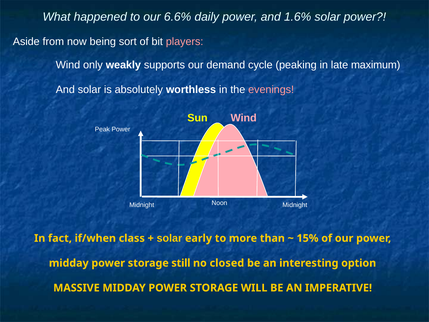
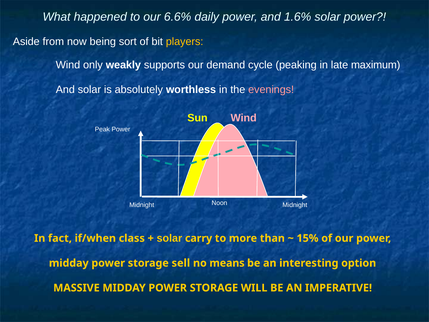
players colour: pink -> yellow (185, 41)
early: early -> carry (199, 238)
still: still -> sell (181, 263)
closed: closed -> means (227, 263)
